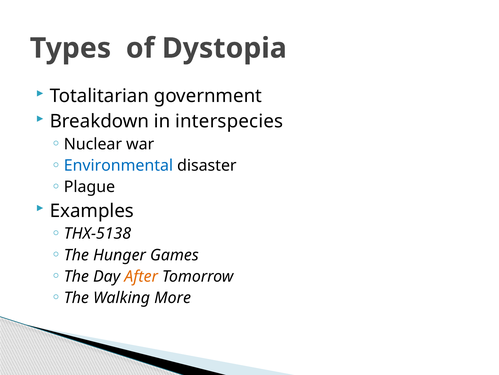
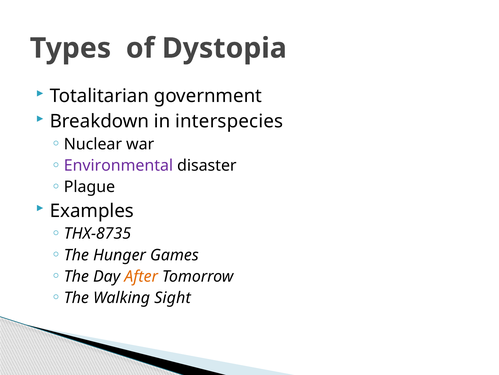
Environmental colour: blue -> purple (118, 165)
THX-5138: THX-5138 -> THX-8735 (97, 233)
More: More -> Sight (173, 297)
